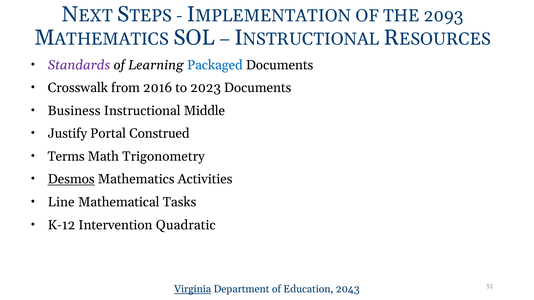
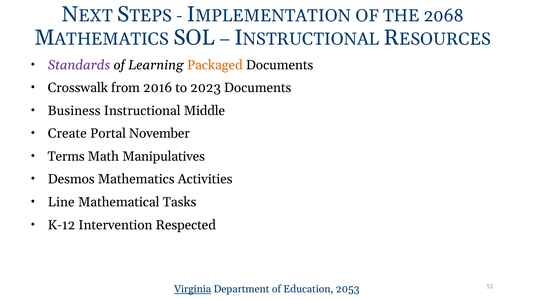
2093: 2093 -> 2068 (444, 16)
Packaged colour: blue -> orange (215, 65)
Justify: Justify -> Create (67, 134)
Construed: Construed -> November (159, 134)
Trigonometry: Trigonometry -> Manipulatives (164, 157)
Desmos underline: present -> none (71, 179)
Quadratic: Quadratic -> Respected (186, 225)
2043: 2043 -> 2053 (348, 290)
